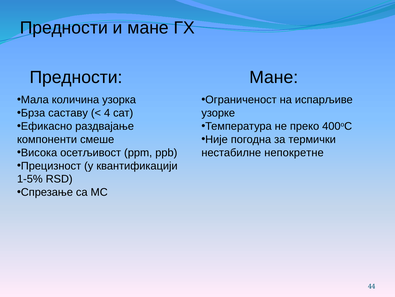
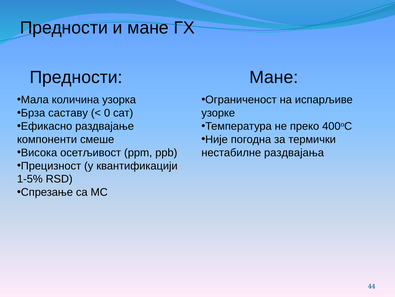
4: 4 -> 0 (107, 113)
непокретне: непокретне -> раздвајања (294, 152)
